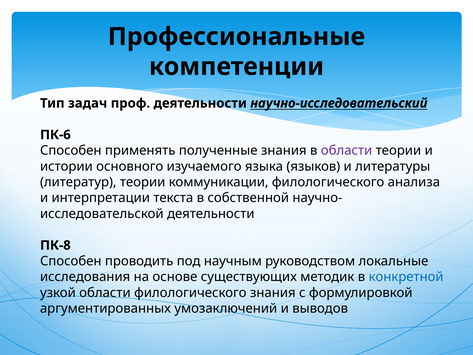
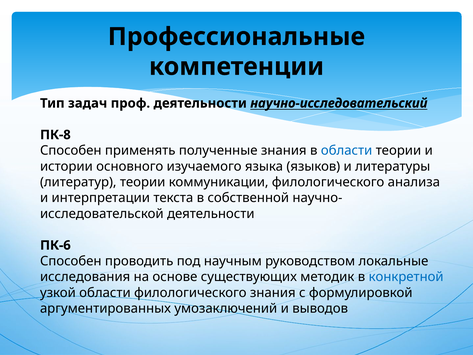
ПК-6: ПК-6 -> ПК-8 (55, 135)
области colour: purple -> blue (347, 151)
ПК-8: ПК-8 -> ПК-6 (55, 245)
